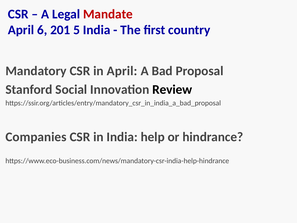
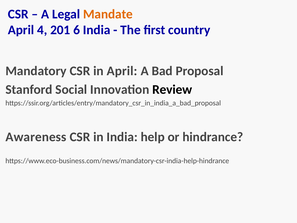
Mandate colour: red -> orange (108, 14)
6: 6 -> 4 (42, 30)
5: 5 -> 6 (77, 30)
Companies: Companies -> Awareness (36, 137)
